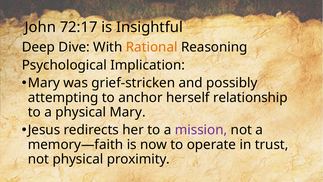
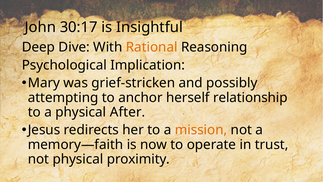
72:17: 72:17 -> 30:17 (79, 27)
physical Mary: Mary -> After (128, 112)
mission colour: purple -> orange (201, 130)
